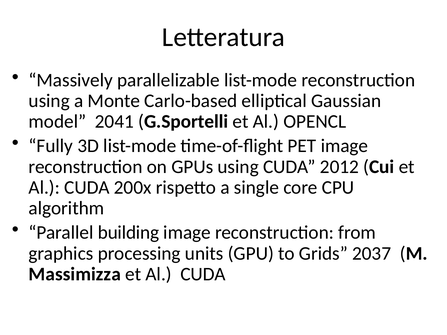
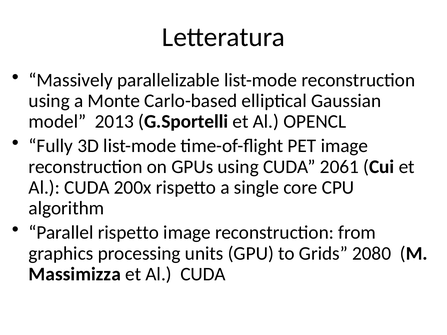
2041: 2041 -> 2013 (114, 122)
2012: 2012 -> 2061 (339, 167)
Parallel building: building -> rispetto (128, 233)
2037: 2037 -> 2080 (372, 254)
